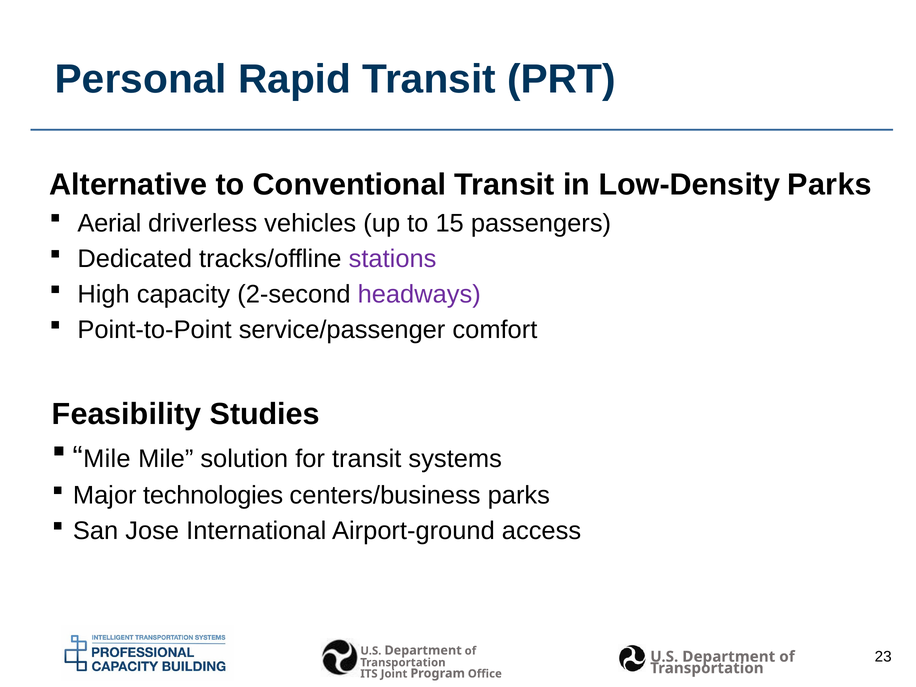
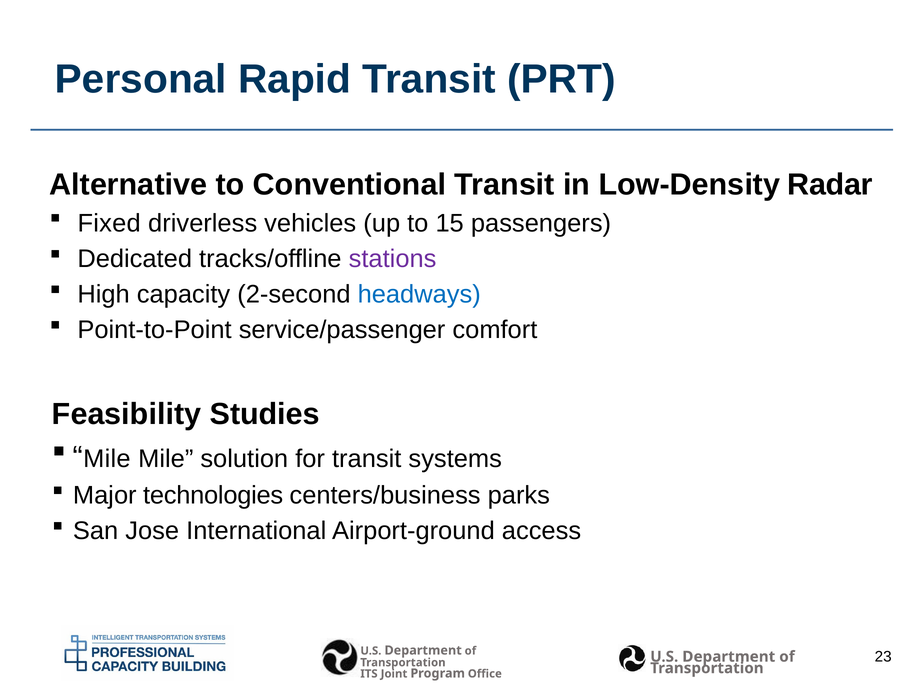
Low-Density Parks: Parks -> Radar (830, 185)
Aerial: Aerial -> Fixed (109, 223)
headways colour: purple -> blue (419, 294)
